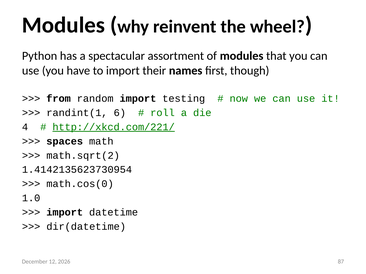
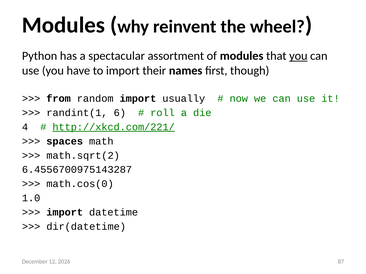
you underline: none -> present (298, 56)
testing: testing -> usually (184, 99)
1.4142135623730954: 1.4142135623730954 -> 6.4556700975143287 (77, 170)
